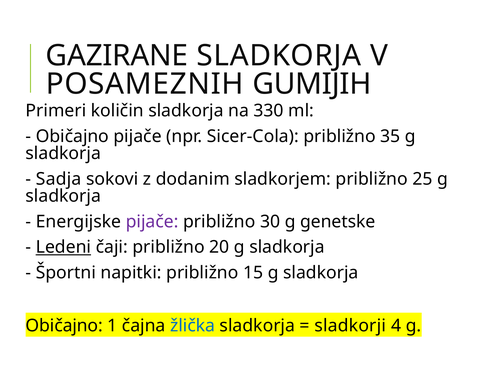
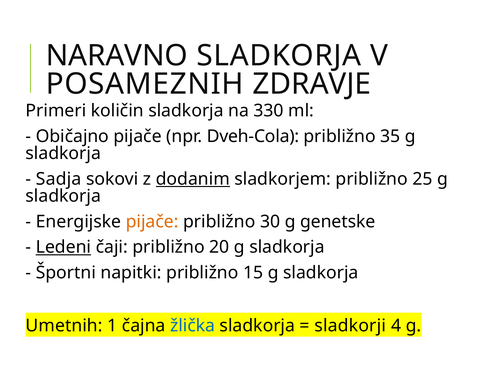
GAZIRANE: GAZIRANE -> NARAVNO (117, 56)
GUMIJIH: GUMIJIH -> ZDRAVJE (312, 84)
Sicer-Cola: Sicer-Cola -> Dveh-Cola (253, 136)
dodanim underline: none -> present (193, 179)
pijače colour: purple -> orange (152, 222)
Običajno: Običajno -> Umetnih (64, 326)
